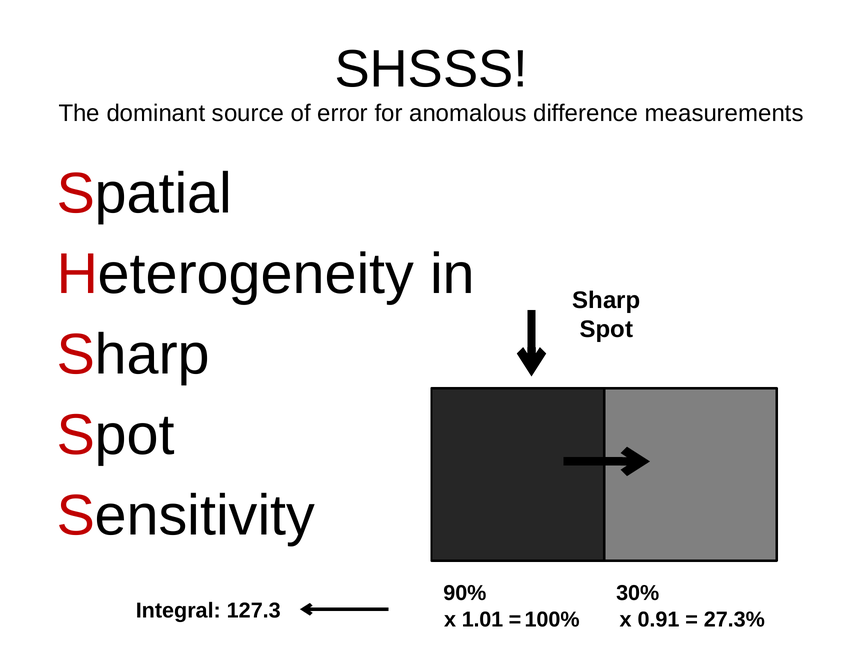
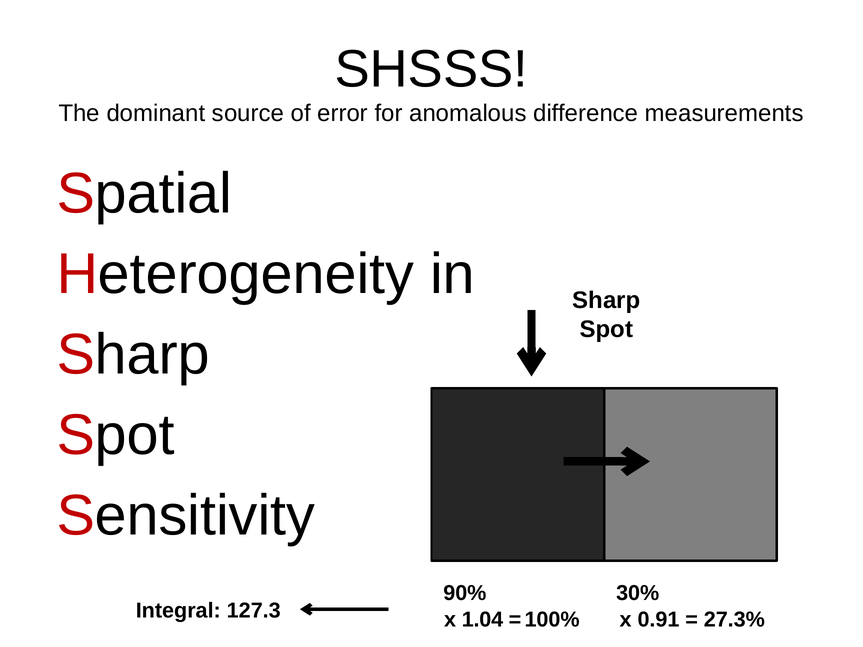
1.01: 1.01 -> 1.04 (482, 620)
